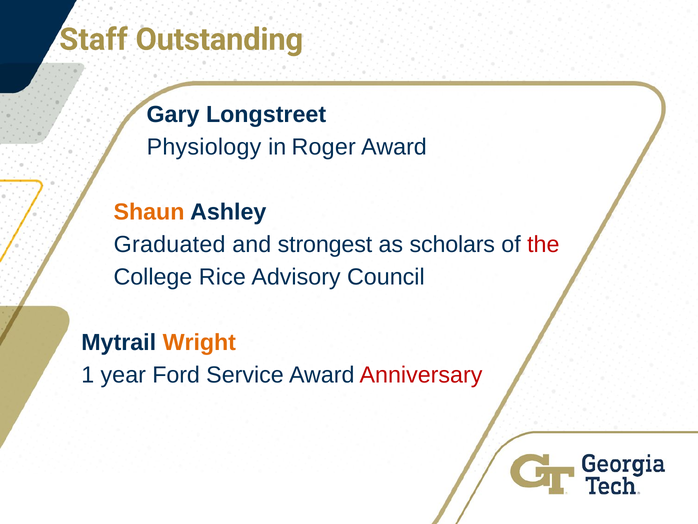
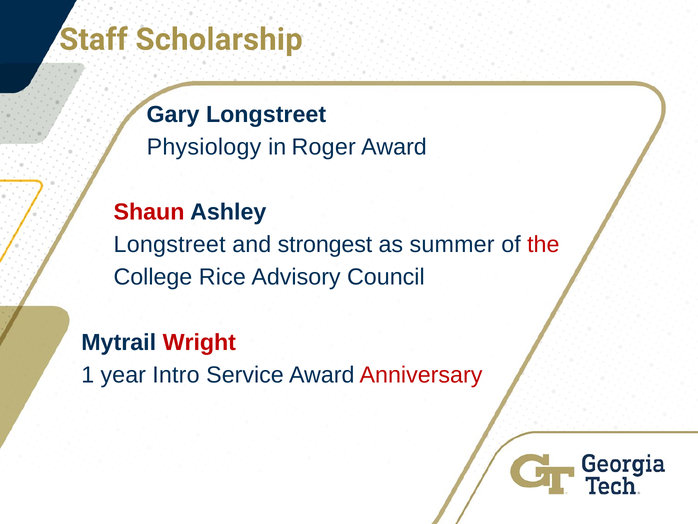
Outstanding: Outstanding -> Scholarship (219, 40)
Shaun colour: orange -> red (149, 212)
Graduated: Graduated -> Longstreet (170, 244)
scholars: scholars -> summer (452, 244)
Wright colour: orange -> red (199, 342)
Ford: Ford -> Intro (176, 375)
